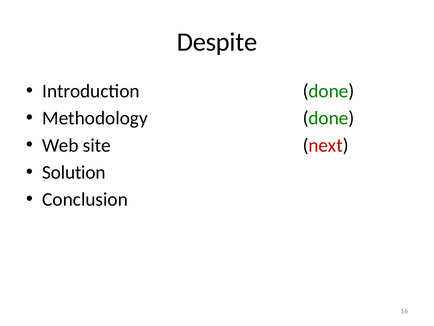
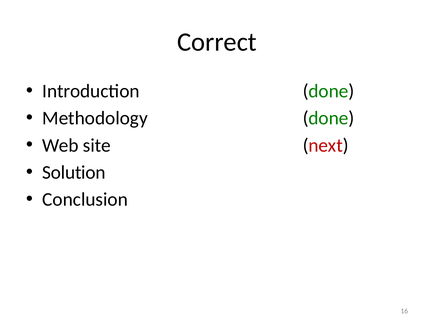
Despite: Despite -> Correct (217, 42)
